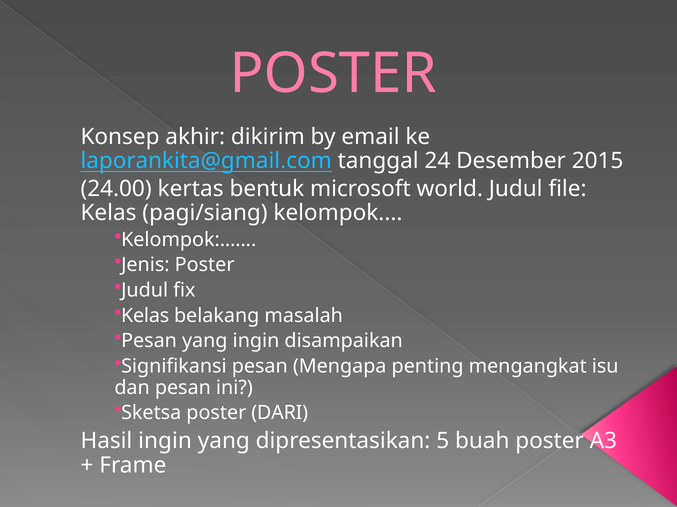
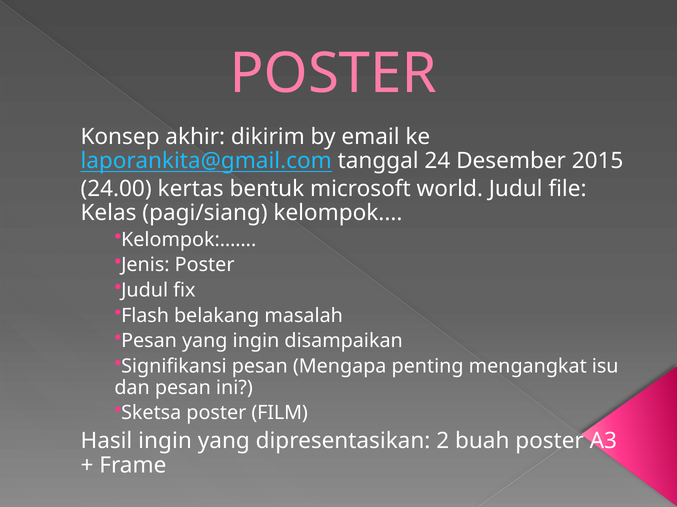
Kelas: Kelas -> Flash (145, 316)
DARI: DARI -> FILM (280, 413)
5: 5 -> 2 (443, 441)
